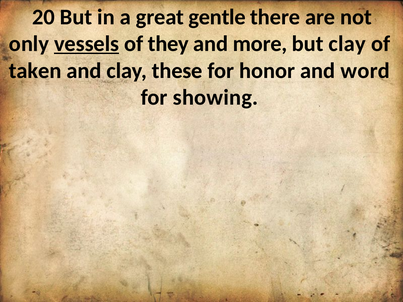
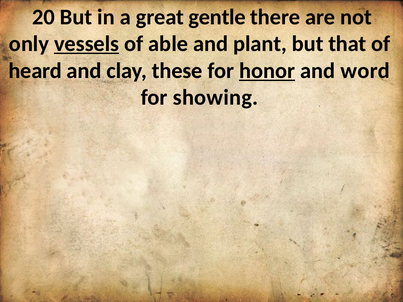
they: they -> able (168, 44)
more: more -> plant (260, 44)
but clay: clay -> that (347, 44)
taken: taken -> heard (35, 71)
honor underline: none -> present (267, 71)
